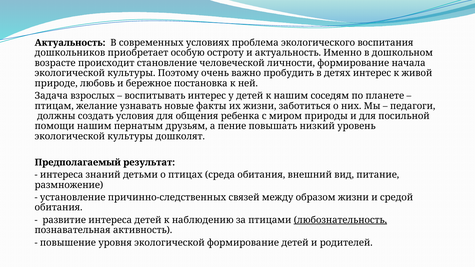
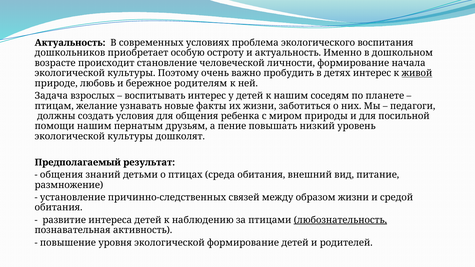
живой underline: none -> present (417, 73)
постановка: постановка -> родителям (201, 83)
интереса: интереса -> общения (62, 175)
